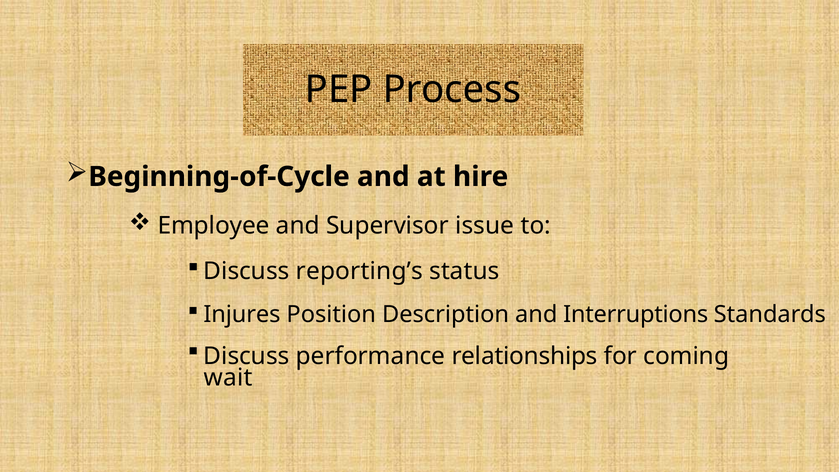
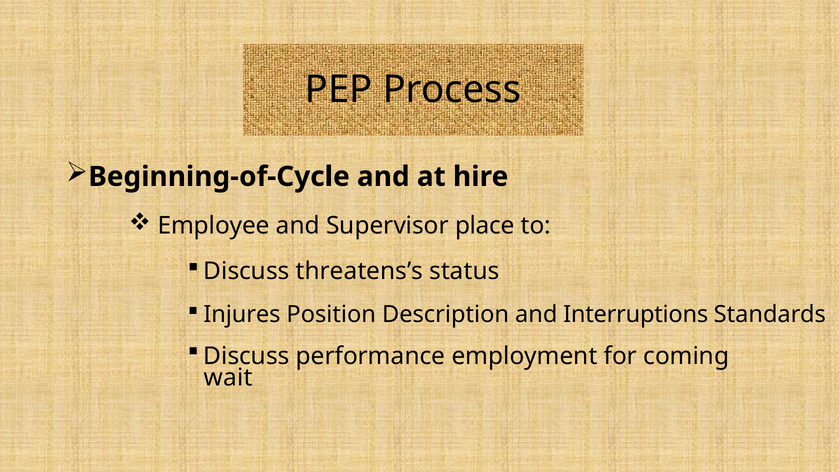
issue: issue -> place (485, 226)
reporting’s: reporting’s -> threatens’s (359, 271)
relationships: relationships -> employment (524, 356)
